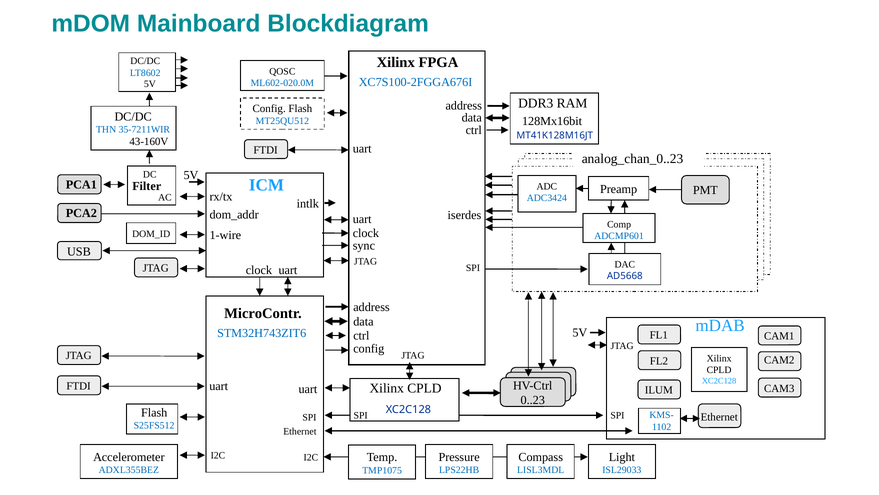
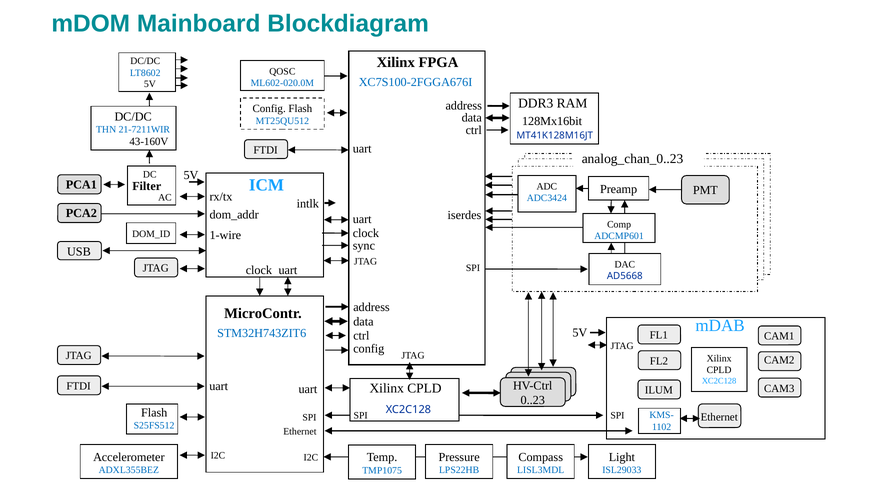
35-7211WIR: 35-7211WIR -> 21-7211WIR (144, 130)
